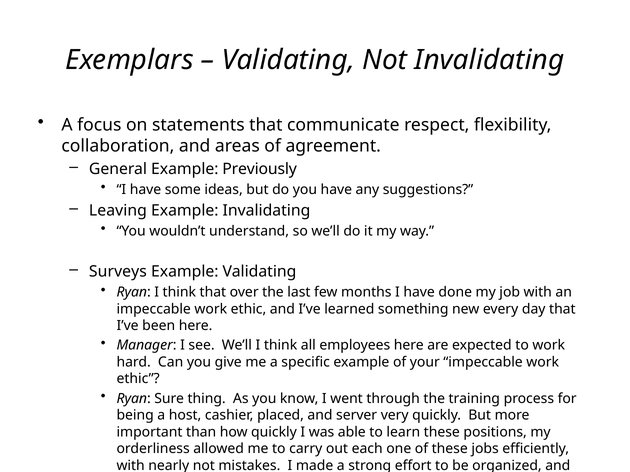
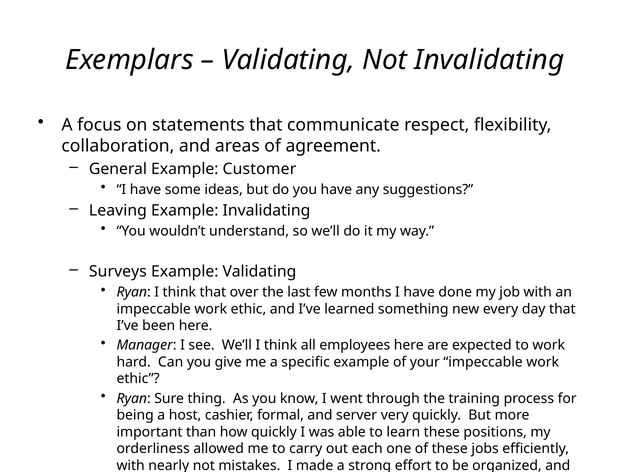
Previously: Previously -> Customer (259, 169)
placed: placed -> formal (281, 416)
